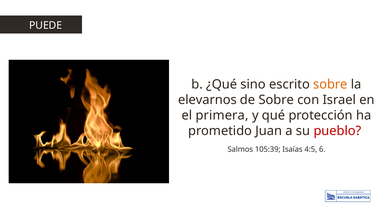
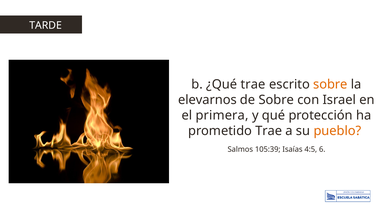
PUEDE: PUEDE -> TARDE (46, 25)
¿Qué sino: sino -> trae (253, 84)
prometido Juan: Juan -> Trae (269, 131)
pueblo colour: red -> orange (337, 131)
